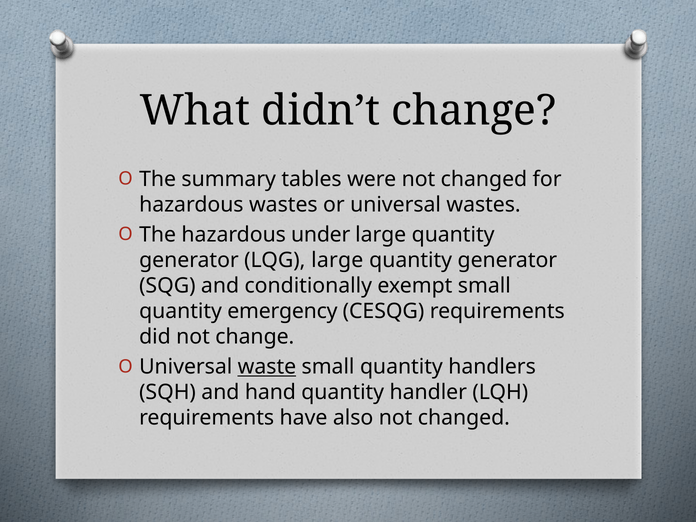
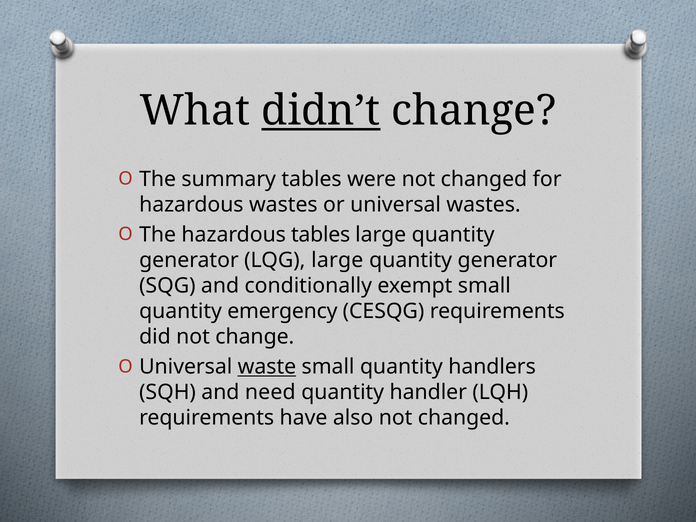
didn’t underline: none -> present (321, 111)
hazardous under: under -> tables (321, 235)
hand: hand -> need (270, 392)
